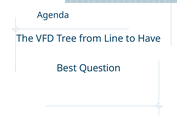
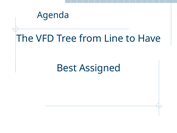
Question: Question -> Assigned (100, 68)
